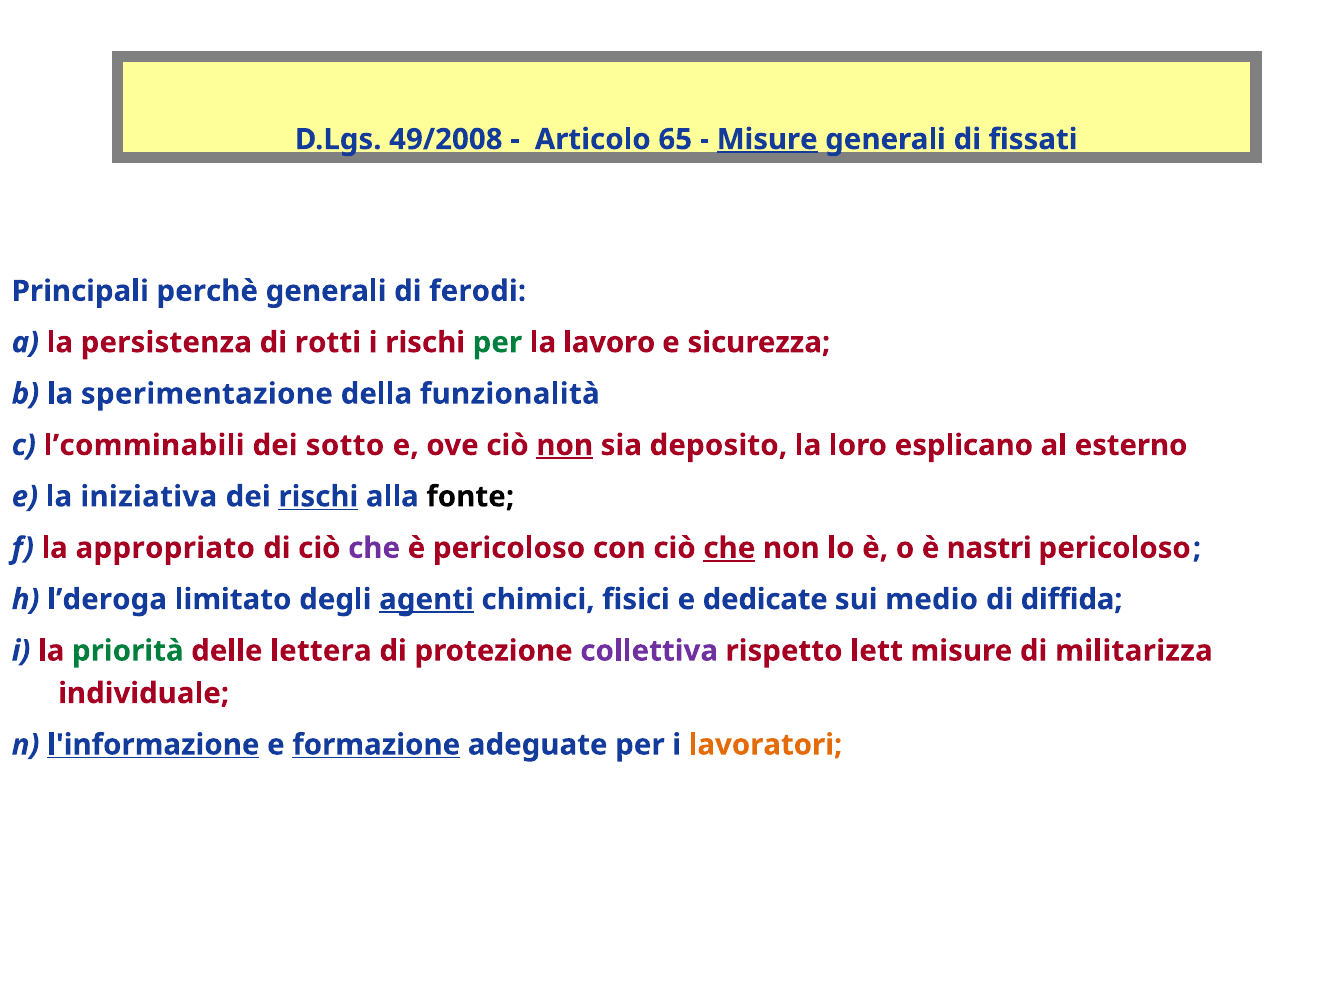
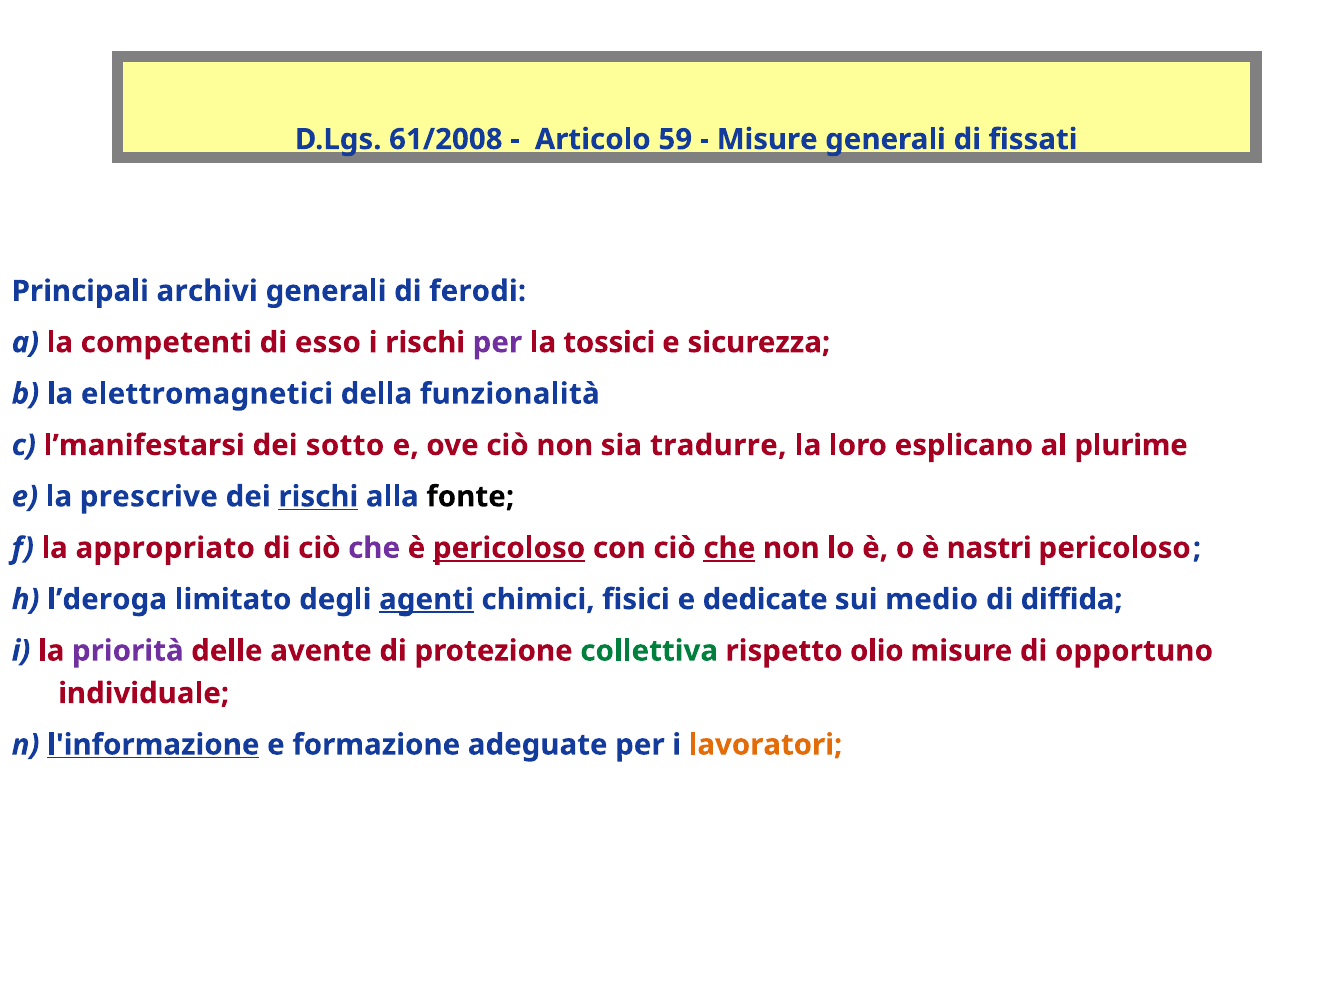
49/2008: 49/2008 -> 61/2008 (446, 139)
65: 65 -> 59 (675, 139)
Misure underline: present -> none (767, 139)
perchè: perchè -> archivi (207, 291)
persistenza: persistenza -> competenti (166, 343)
rotti: rotti -> esso (328, 343)
per colour: green -> purple (497, 343)
lavoro: lavoro -> tossici (609, 343)
sperimentazione: sperimentazione -> elettromagnetici (207, 394)
l’comminabili: l’comminabili -> l’manifestarsi (144, 445)
non underline: present -> none (565, 445)
deposito: deposito -> tradurre (718, 445)
esterno: esterno -> plurime (1131, 445)
iniziativa: iniziativa -> prescrive (149, 497)
pericoloso underline: none -> present (509, 548)
priorità colour: green -> purple (128, 651)
lettera: lettera -> avente (321, 651)
collettiva colour: purple -> green (649, 651)
lett: lett -> olio (877, 651)
militarizza: militarizza -> opportuno (1134, 651)
formazione underline: present -> none (376, 745)
